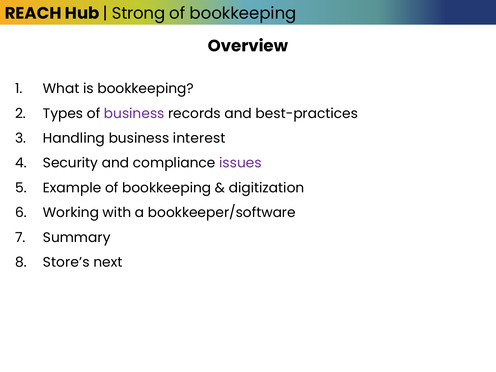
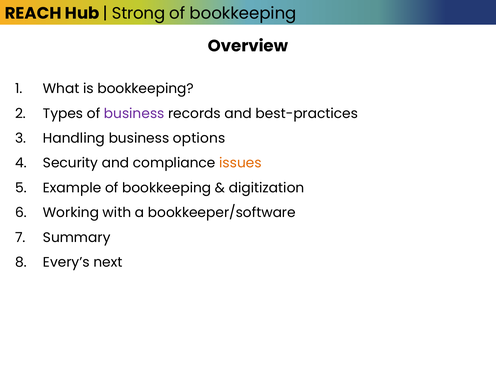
interest: interest -> options (199, 138)
issues colour: purple -> orange (240, 163)
Store’s: Store’s -> Every’s (66, 262)
